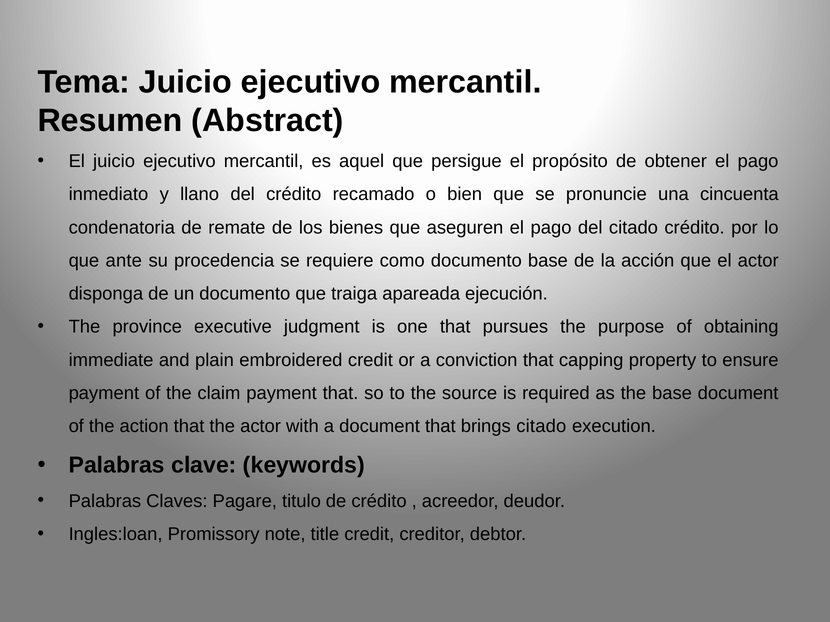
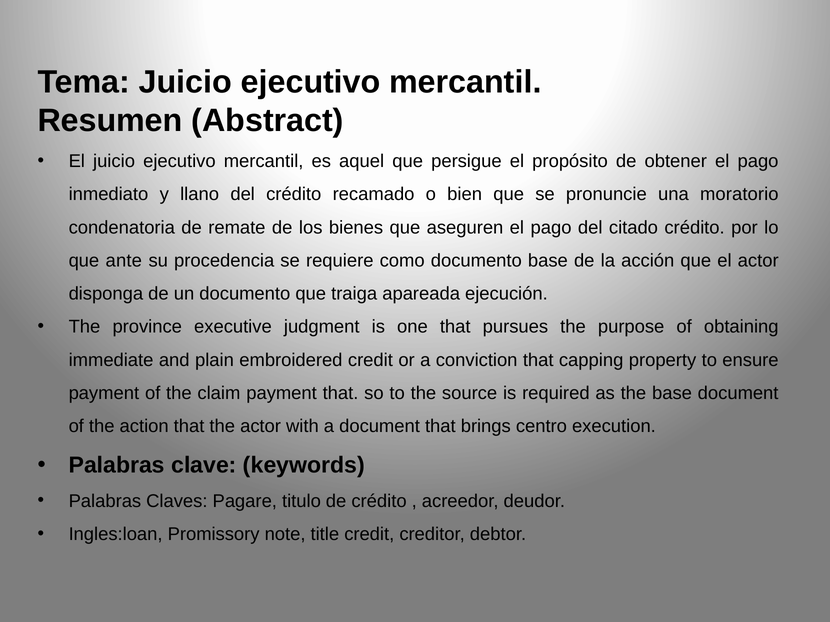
cincuenta: cincuenta -> moratorio (739, 194)
brings citado: citado -> centro (541, 427)
